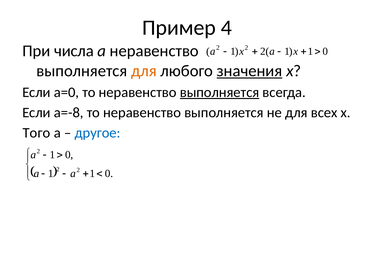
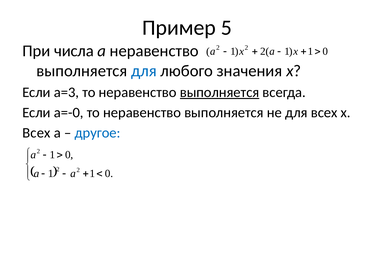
4: 4 -> 5 (226, 28)
для colour: orange -> blue (144, 71)
значения underline: present -> none (249, 71)
а=0: а=0 -> а=3 (66, 92)
а=-8: а=-8 -> а=-0 (69, 113)
Того: Того -> Всех (36, 133)
